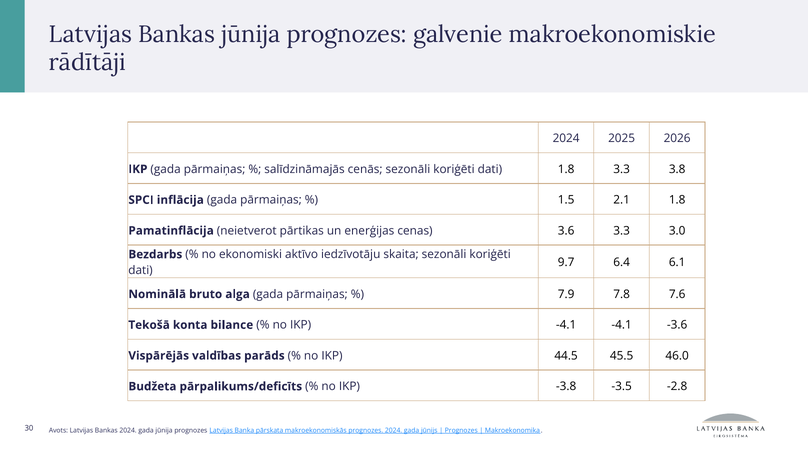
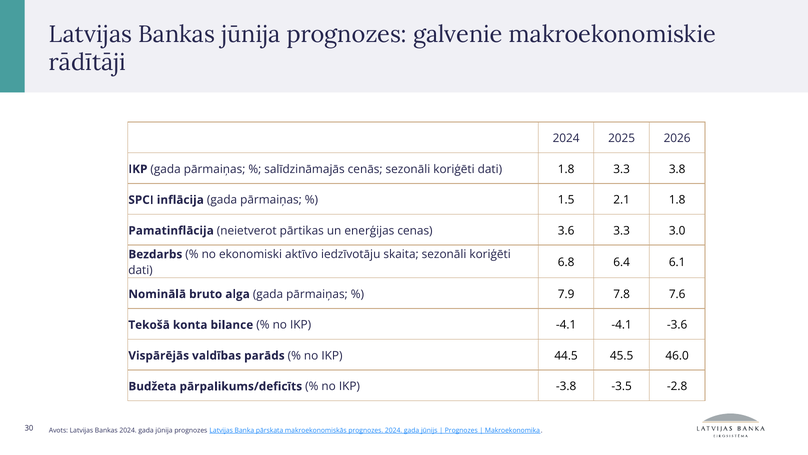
9.7: 9.7 -> 6.8 (566, 262)
